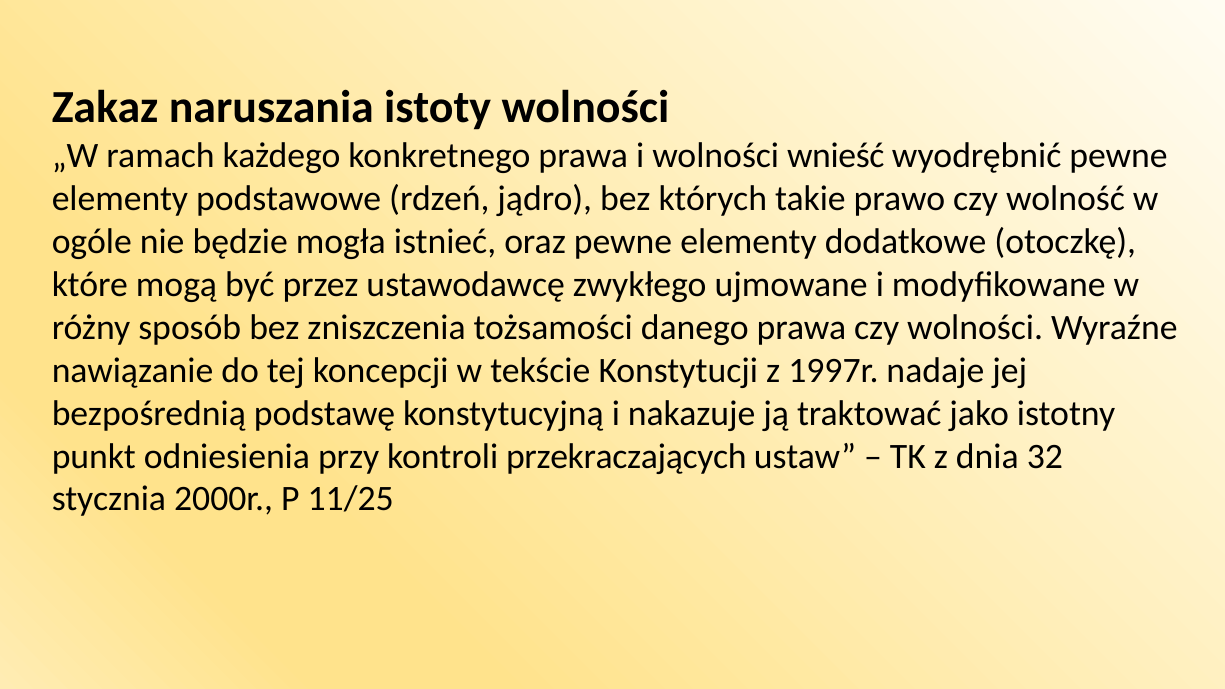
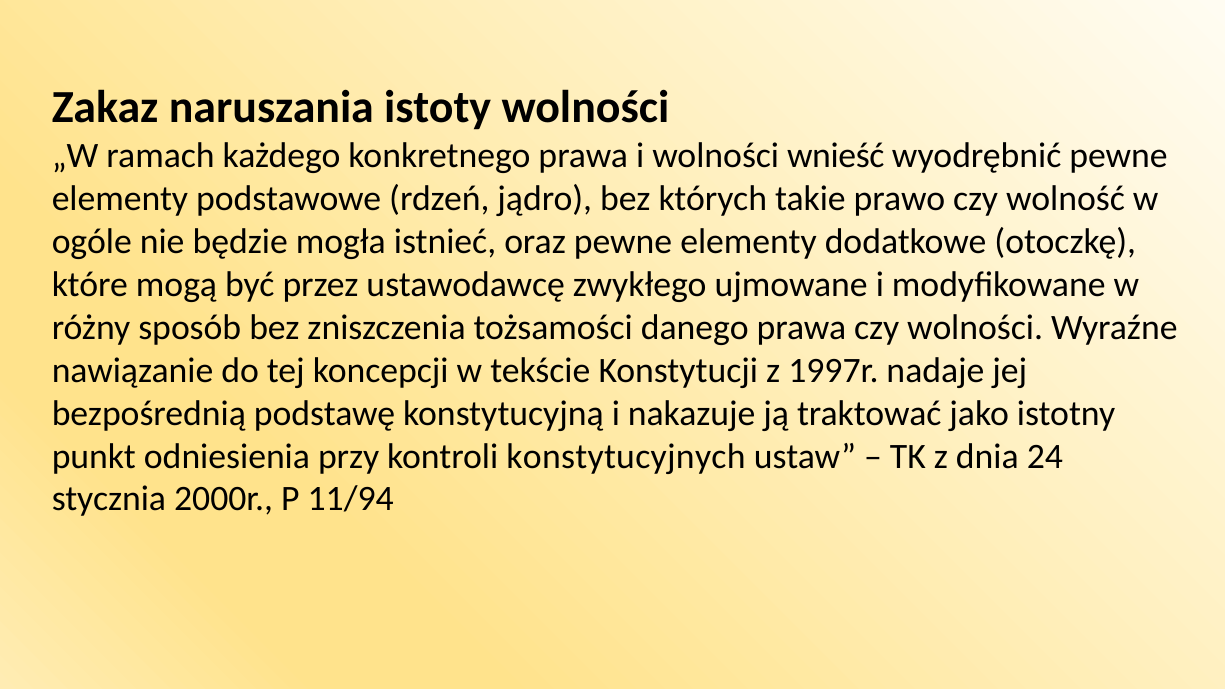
przekraczających: przekraczających -> konstytucyjnych (626, 456)
32: 32 -> 24 (1045, 456)
11/25: 11/25 -> 11/94 (351, 499)
